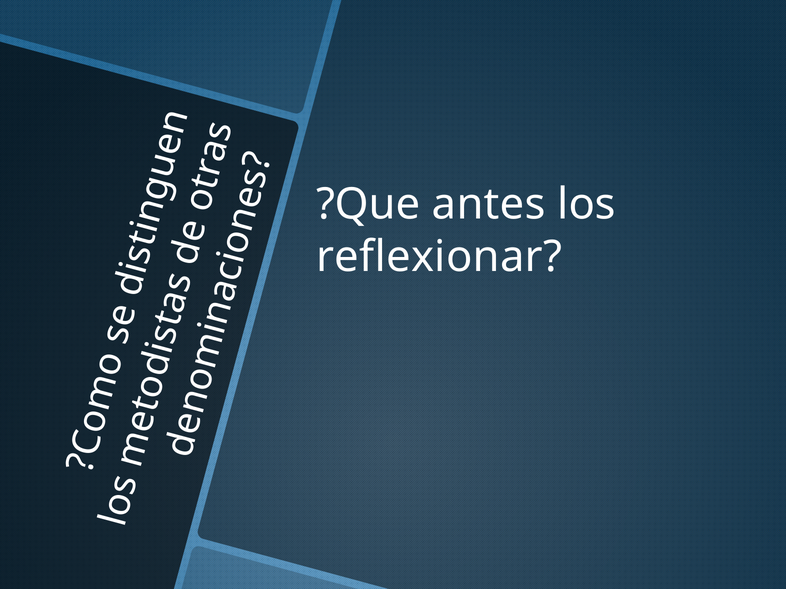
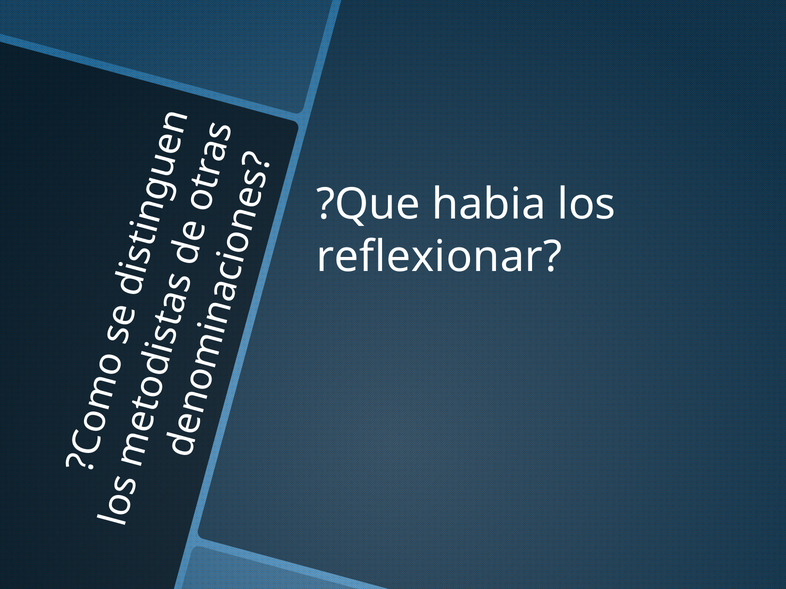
antes: antes -> habia (489, 204)
